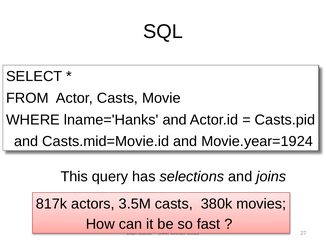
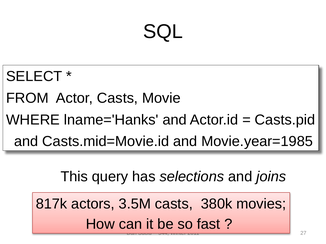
Movie.year=1924: Movie.year=1924 -> Movie.year=1985 (257, 142)
